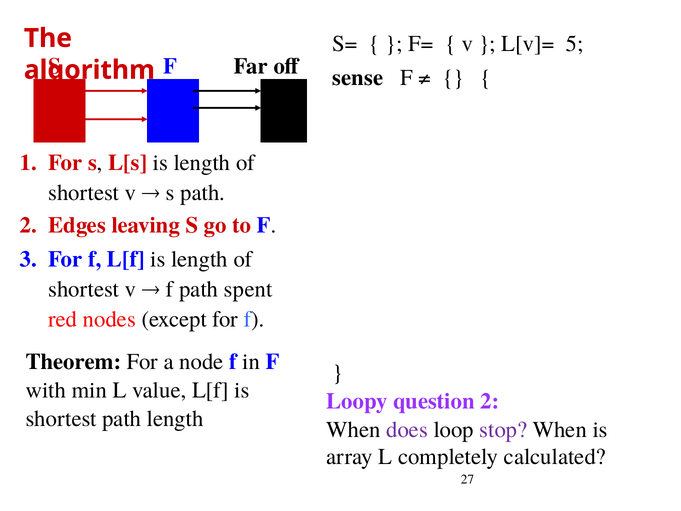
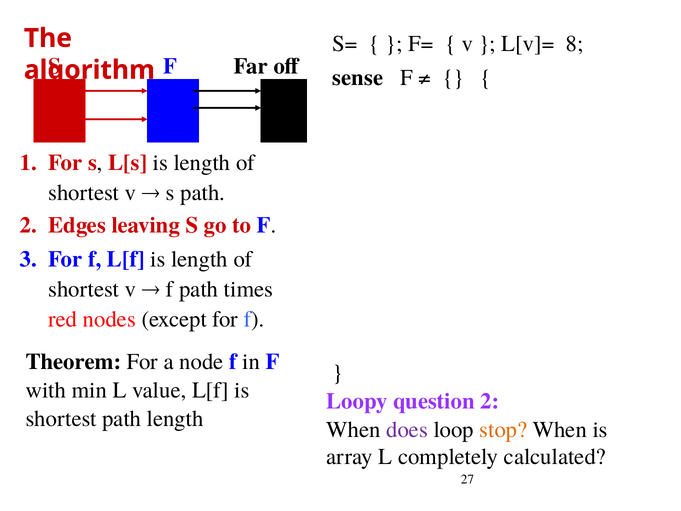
5: 5 -> 8 (575, 44)
spent: spent -> times (248, 289)
stop colour: purple -> orange (503, 429)
